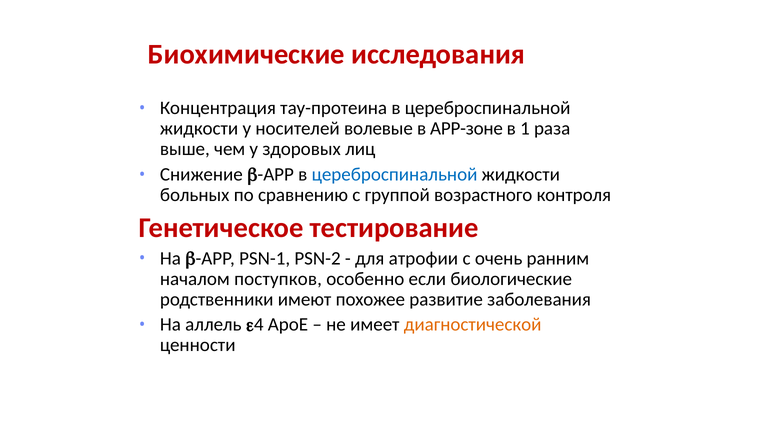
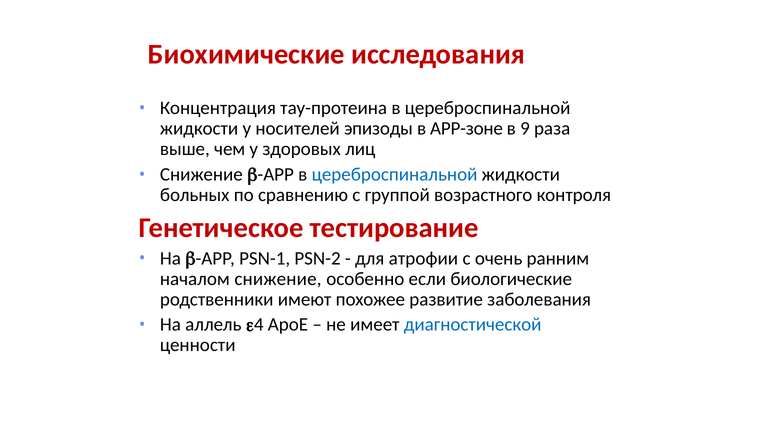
волевые: волевые -> эпизоды (378, 129)
1: 1 -> 9 (525, 129)
началом поступков: поступков -> снижение (278, 279)
диагностической colour: orange -> blue (473, 325)
